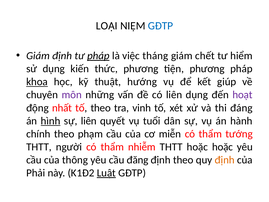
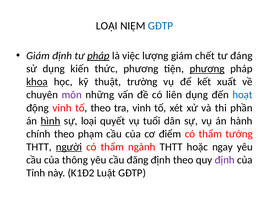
tháng: tháng -> lượng (155, 56)
hiểm: hiểm -> đáng (241, 56)
phương underline: none -> present (207, 69)
hướng: hướng -> trường (142, 82)
giúp: giúp -> xuất (227, 82)
hoạt colour: purple -> blue (242, 95)
động nhất: nhất -> vinh (62, 108)
đáng: đáng -> phần (241, 108)
sự liên: liên -> loại (89, 121)
miễn: miễn -> điểm (170, 134)
người underline: none -> present (69, 147)
nhiễm: nhiễm -> ngành (142, 147)
hoặc hoặc: hoặc -> ngay (222, 147)
định colour: orange -> purple (225, 160)
Phải: Phải -> Tỉnh (36, 173)
Luật underline: present -> none (106, 173)
